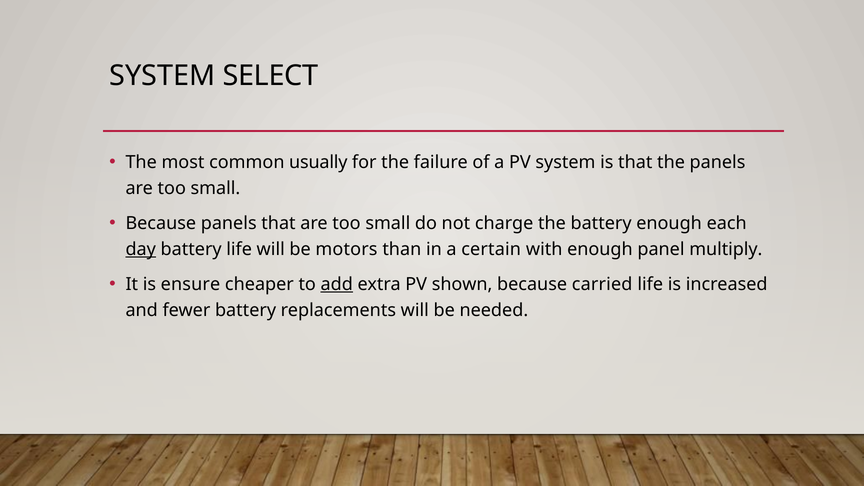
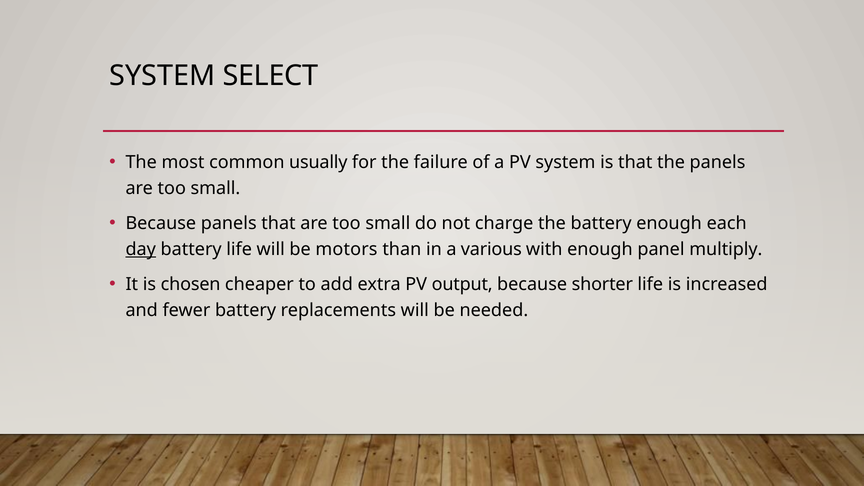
certain: certain -> various (491, 249)
ensure: ensure -> chosen (191, 284)
add underline: present -> none (337, 284)
shown: shown -> output (462, 284)
carried: carried -> shorter (602, 284)
